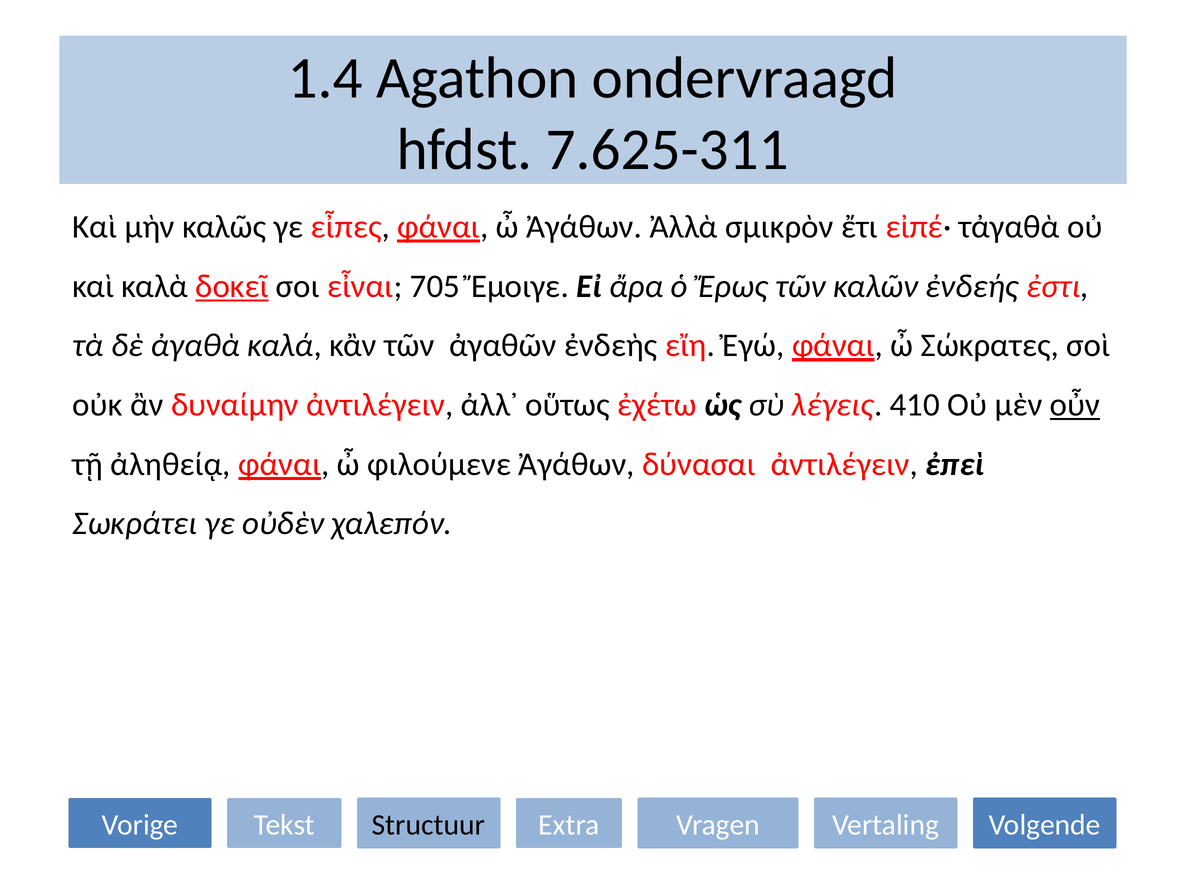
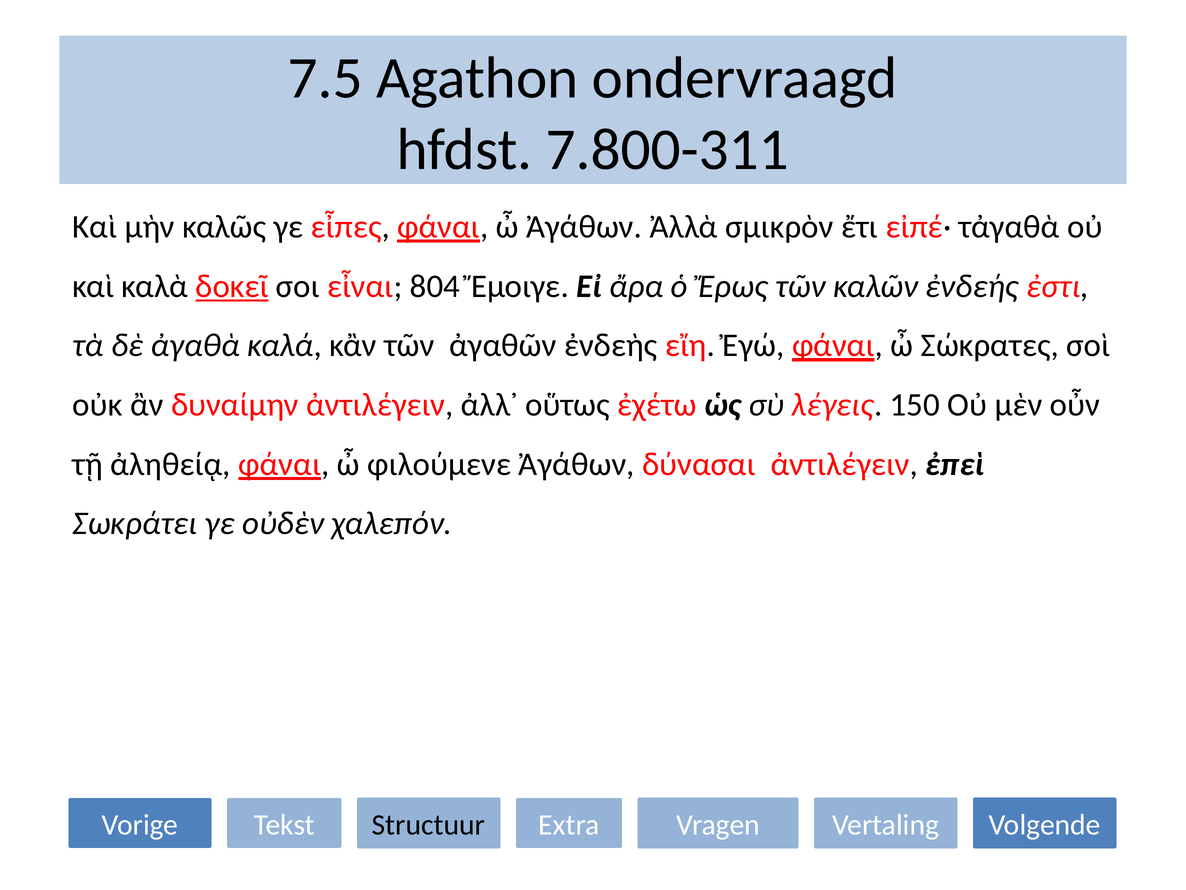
1.4: 1.4 -> 7.5 (325, 78)
7.625-311: 7.625-311 -> 7.800-311 (667, 149)
705: 705 -> 804 (435, 286)
410: 410 -> 150 (915, 405)
οὖν underline: present -> none (1075, 405)
